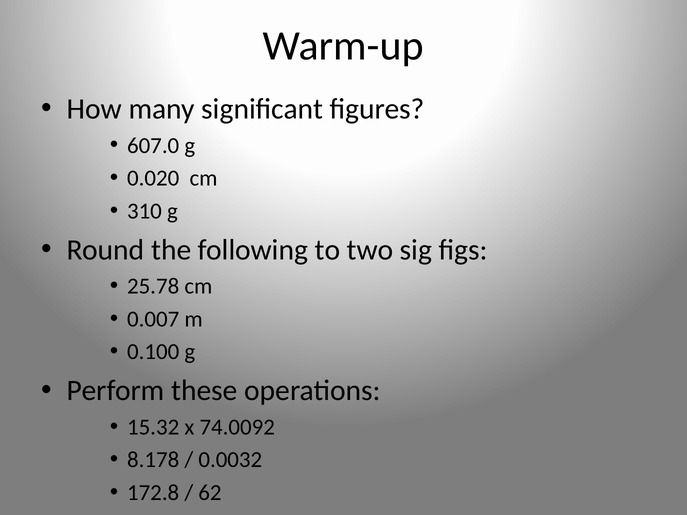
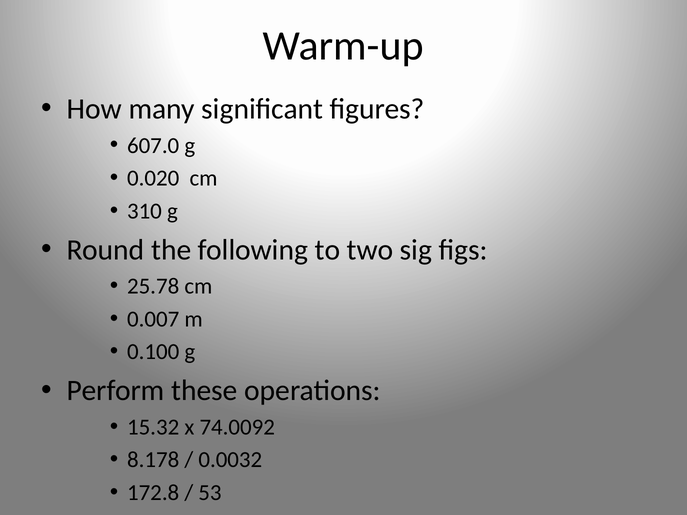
62: 62 -> 53 (210, 493)
